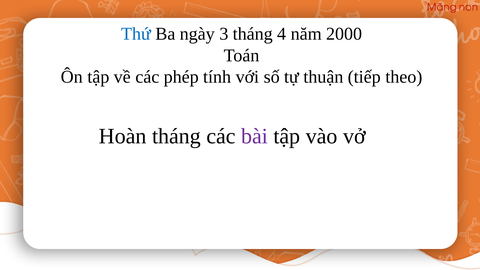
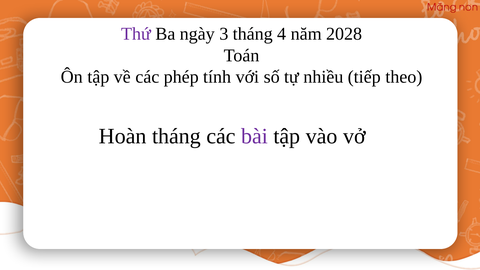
Thứ colour: blue -> purple (136, 34)
2000: 2000 -> 2028 (344, 34)
thuận: thuận -> nhiều (323, 77)
